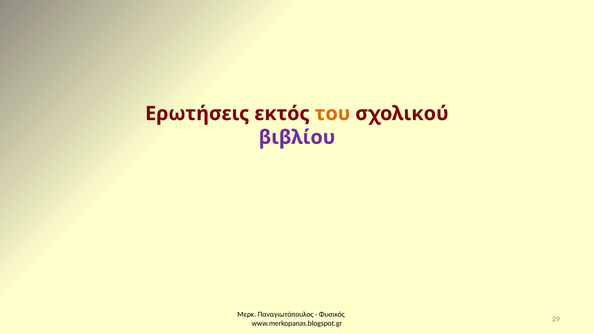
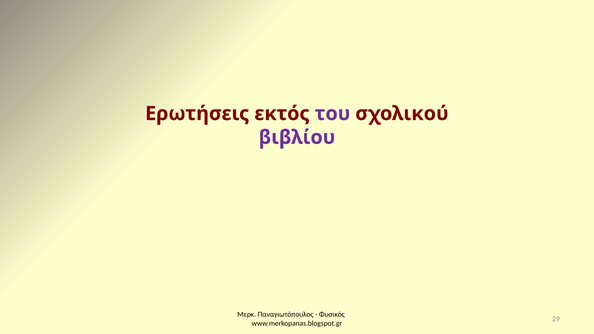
του colour: orange -> purple (333, 114)
